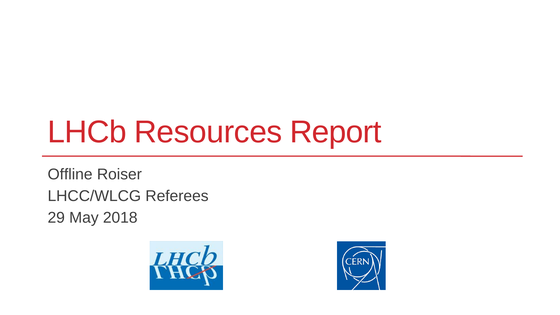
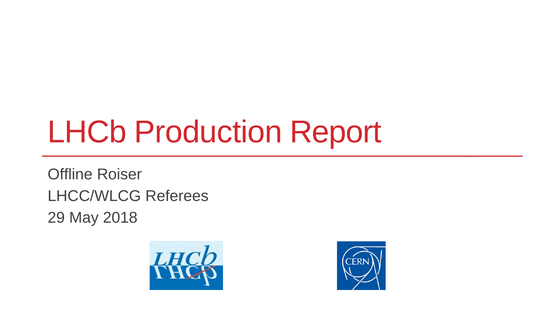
Resources: Resources -> Production (208, 132)
